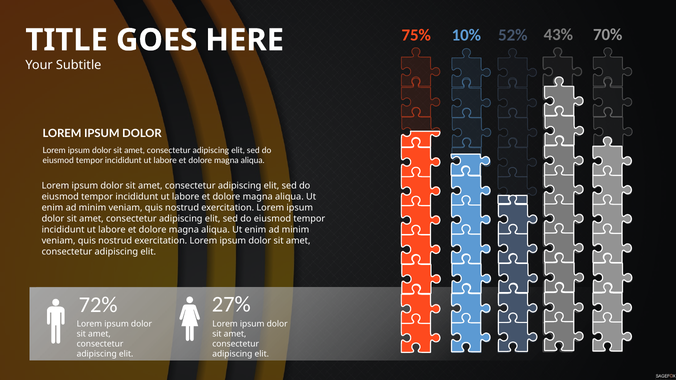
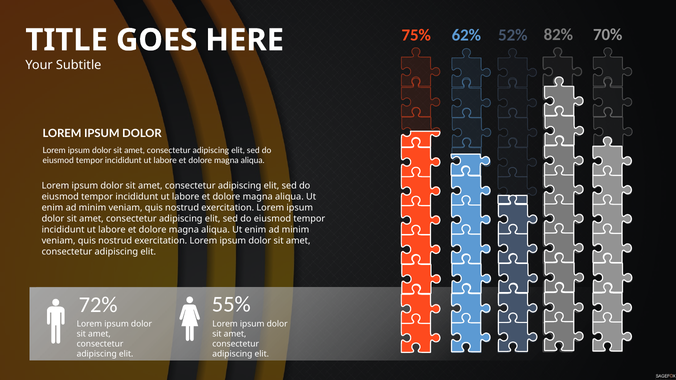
10%: 10% -> 62% (466, 35)
43%: 43% -> 82% (558, 35)
27%: 27% -> 55% (231, 305)
